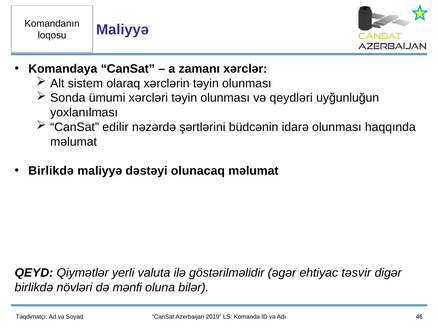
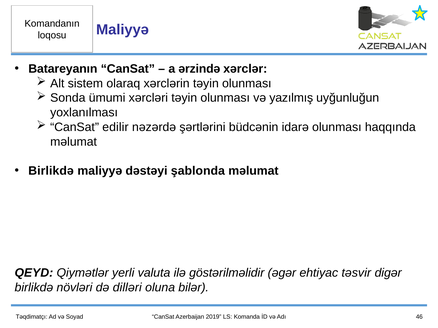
Komandaya: Komandaya -> Batareyanın (63, 69)
zamanı: zamanı -> ərzində (199, 69)
qeydləri: qeydləri -> yazılmış (291, 98)
olunacaq: olunacaq -> şablonda (198, 171)
mənfi: mənfi -> dilləri (127, 288)
